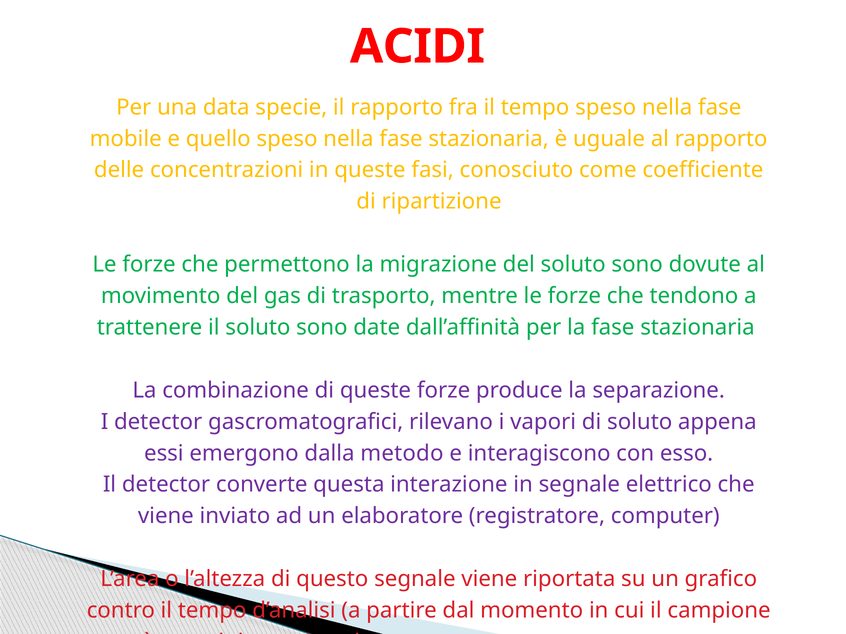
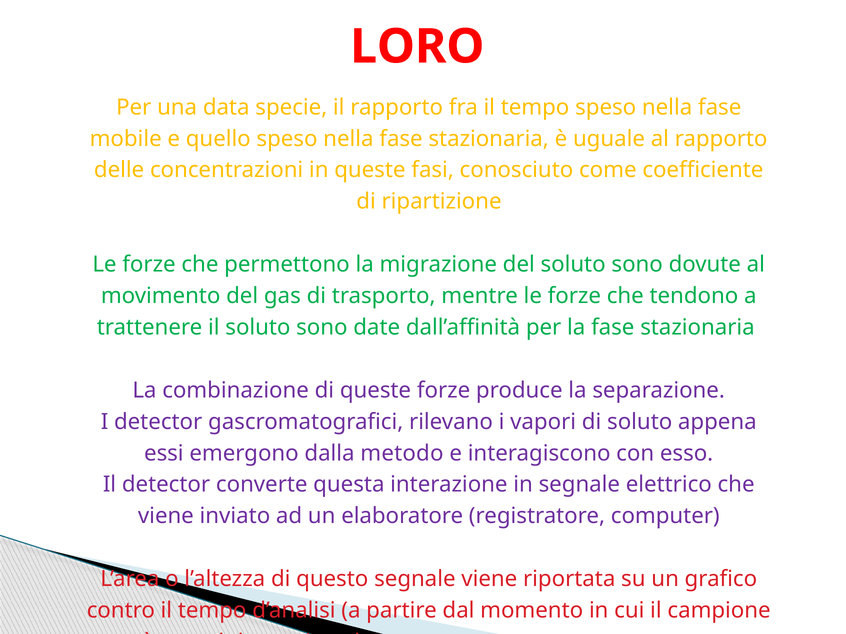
ACIDI: ACIDI -> LORO (417, 47)
